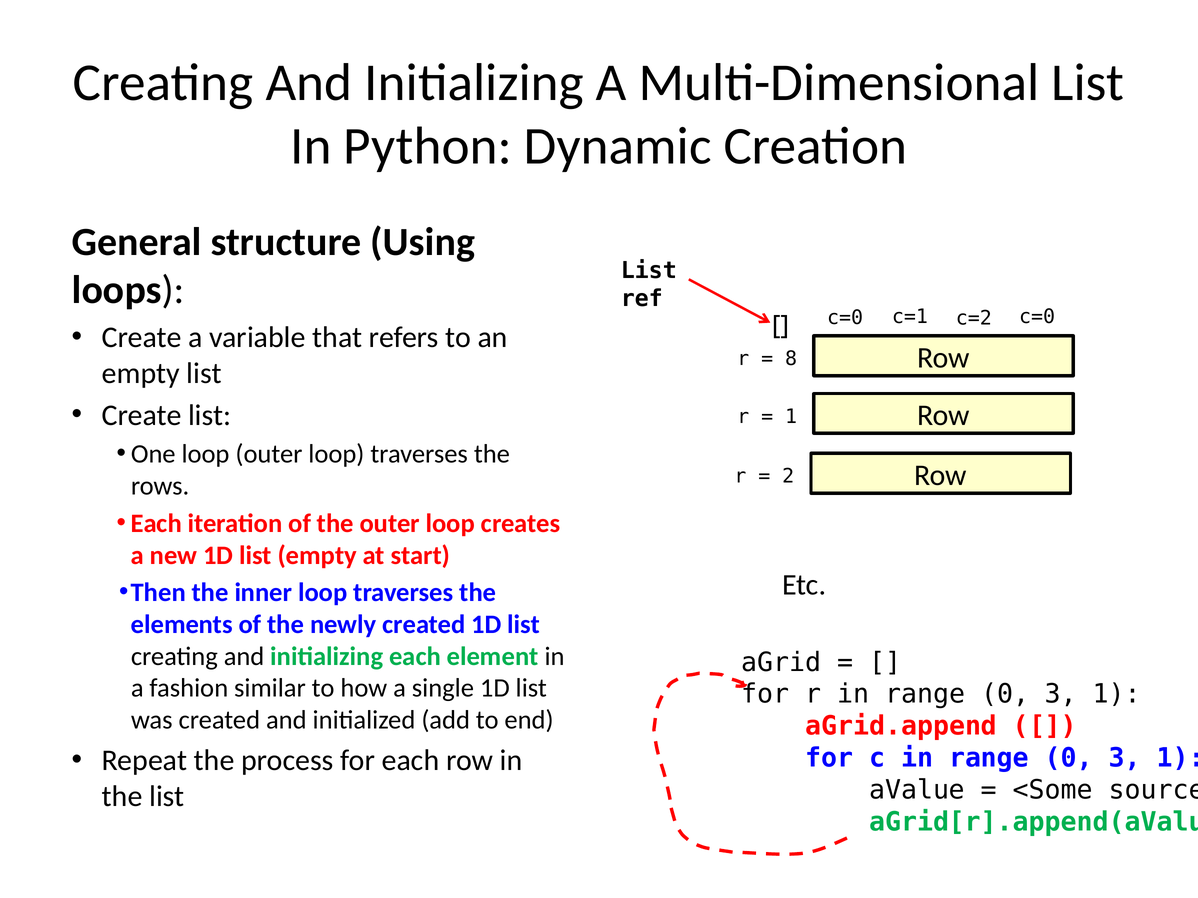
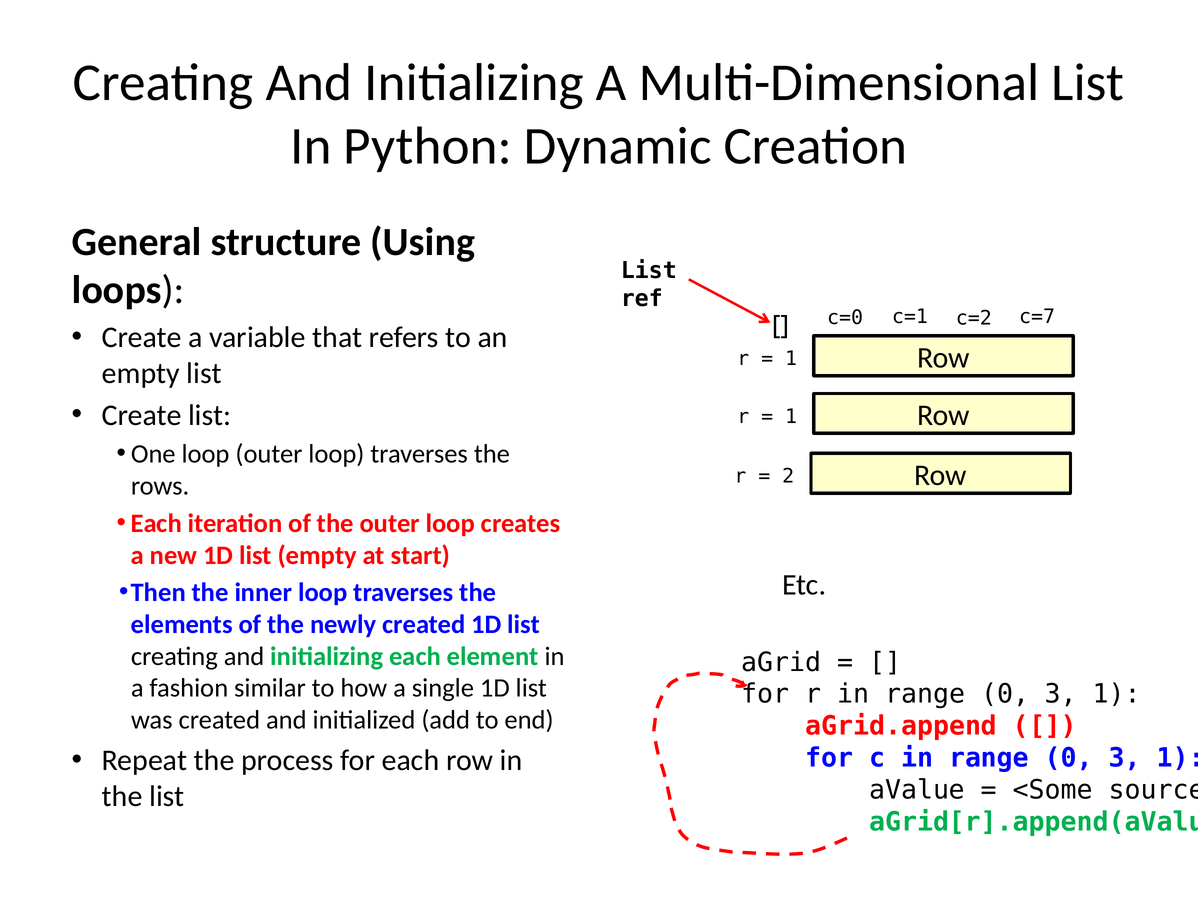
c=2 c=0: c=0 -> c=7 (1037, 317)
8: 8 -> 1 (791, 359)
